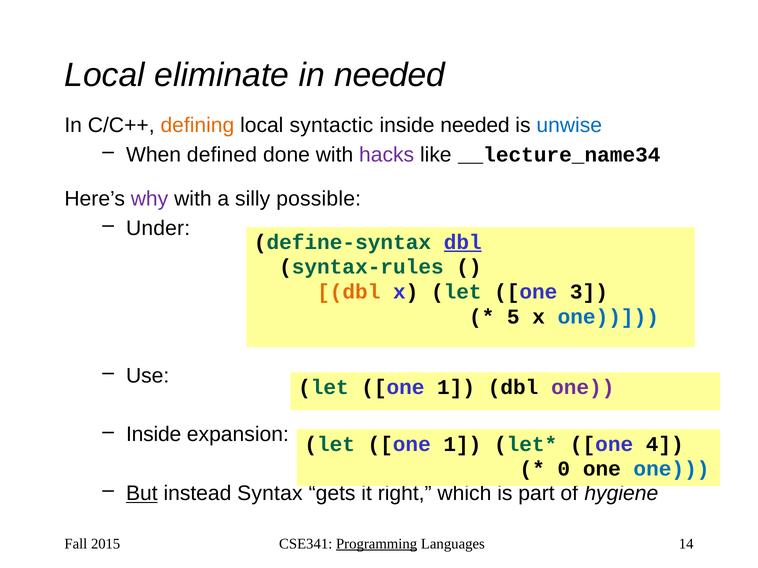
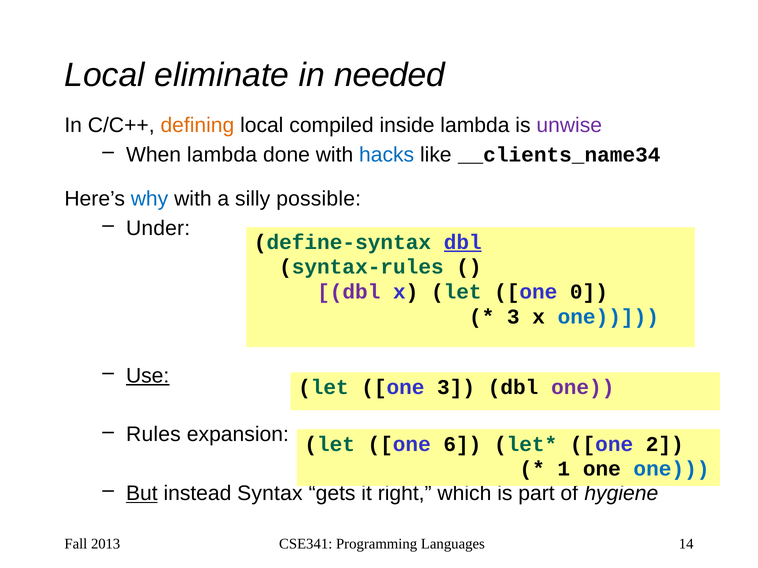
syntactic: syntactic -> compiled (332, 125)
inside needed: needed -> lambda (475, 125)
unwise colour: blue -> purple (569, 125)
When defined: defined -> lambda (222, 155)
hacks colour: purple -> blue (387, 155)
__lecture_name34: __lecture_name34 -> __clients_name34 (559, 155)
why colour: purple -> blue (150, 199)
dbl colour: orange -> purple (349, 292)
3: 3 -> 0 (589, 292)
5: 5 -> 3 (513, 317)
Use underline: none -> present (148, 376)
1: 1 -> 3 (456, 388)
Inside: Inside -> Rules (153, 435)
1: 1 -> 6 (462, 445)
4: 4 -> 2 (665, 445)
0: 0 -> 1 (564, 469)
2015: 2015 -> 2013 (106, 544)
Programming underline: present -> none (377, 544)
